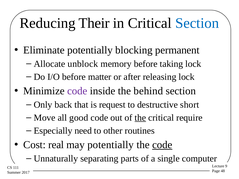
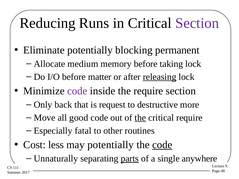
Their: Their -> Runs (94, 23)
Section colour: blue -> purple (197, 23)
unblock: unblock -> medium (83, 64)
releasing underline: none -> present (160, 77)
the behind: behind -> require (148, 91)
short: short -> more (190, 105)
need: need -> fatal (83, 131)
real: real -> less (56, 145)
parts underline: none -> present (130, 159)
computer: computer -> anywhere (200, 159)
